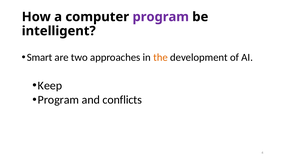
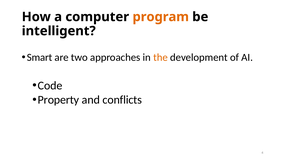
program colour: purple -> orange (161, 17)
Keep: Keep -> Code (50, 86)
Program: Program -> Property (58, 100)
